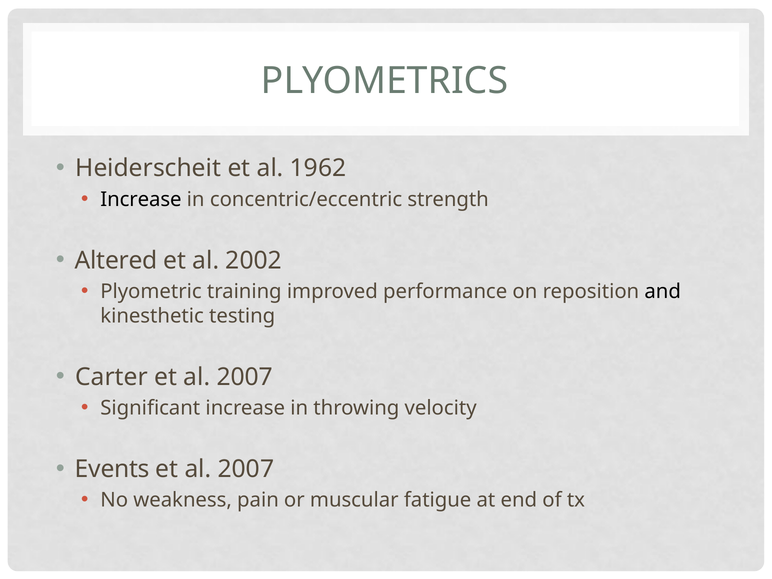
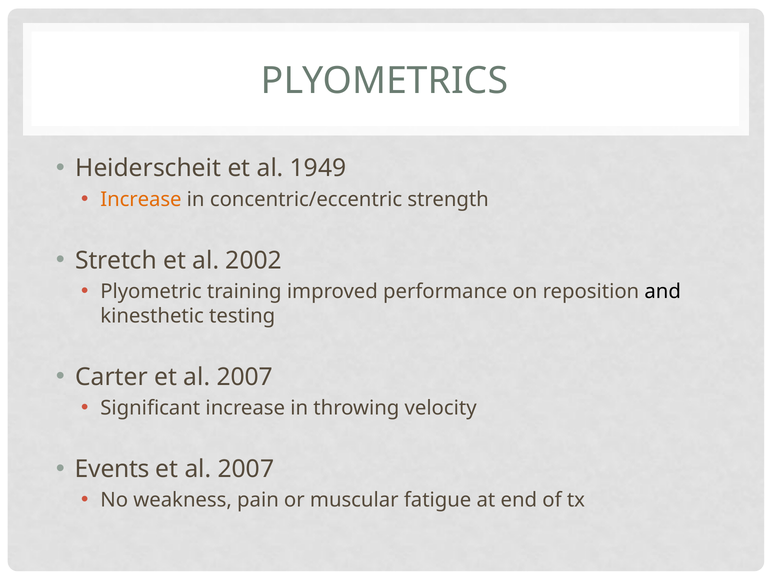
1962: 1962 -> 1949 (318, 168)
Increase colour: black -> orange (141, 199)
Altered: Altered -> Stretch (116, 260)
